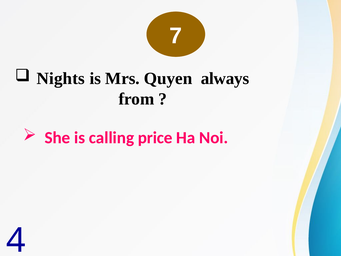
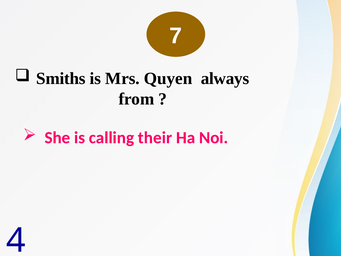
Nights: Nights -> Smiths (61, 78)
price: price -> their (155, 138)
